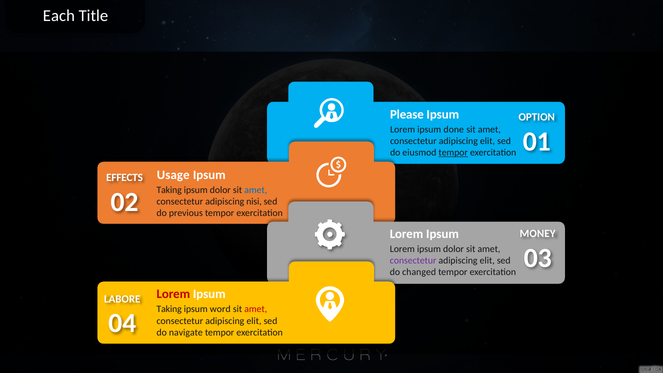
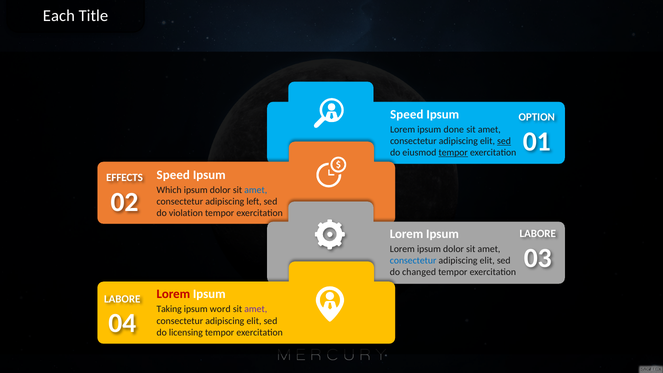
Please: Please -> Speed (407, 114)
sed underline: none -> present (504, 141)
Usage: Usage -> Speed (173, 175)
Taking: Taking -> Which (169, 190)
nisi: nisi -> left (254, 202)
previous: previous -> violation (186, 213)
MONEY: MONEY -> LABORE (538, 234)
consectetur colour: purple -> blue (413, 261)
amet colour: red -> purple (256, 309)
navigate: navigate -> licensing (186, 332)
